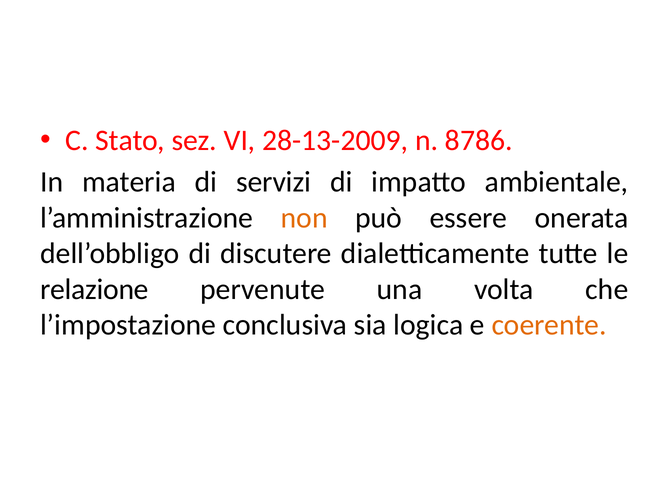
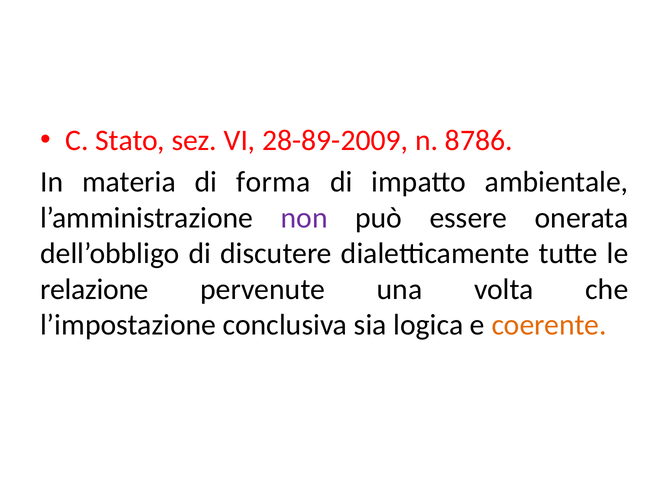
28-13-2009: 28-13-2009 -> 28-89-2009 (335, 140)
servizi: servizi -> forma (273, 182)
non colour: orange -> purple (304, 218)
